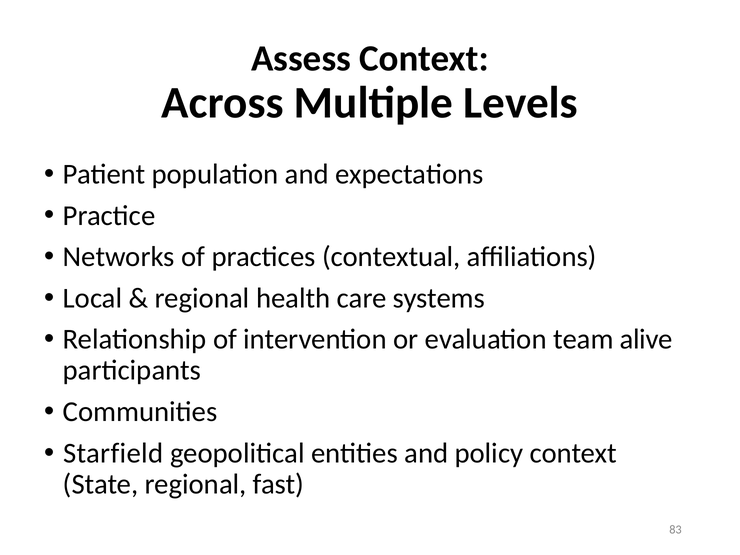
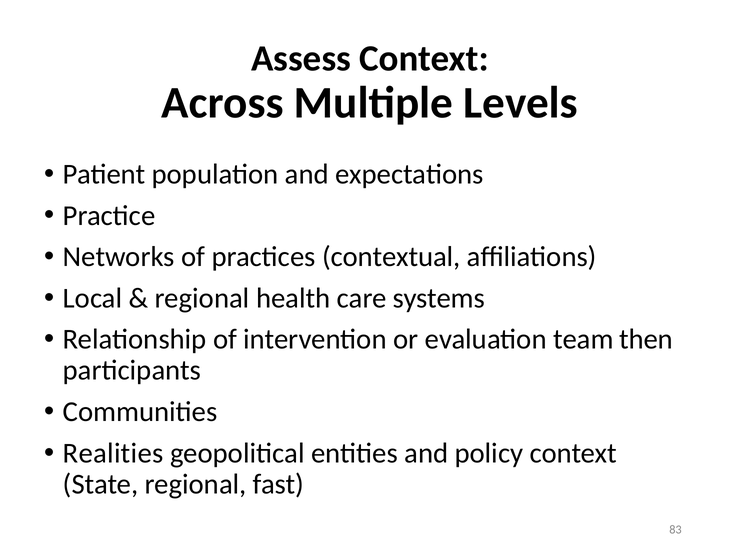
alive: alive -> then (646, 339)
Starfield: Starfield -> Realities (113, 453)
